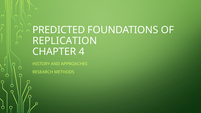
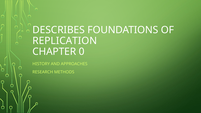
PREDICTED: PREDICTED -> DESCRIBES (59, 30)
4: 4 -> 0 (82, 52)
